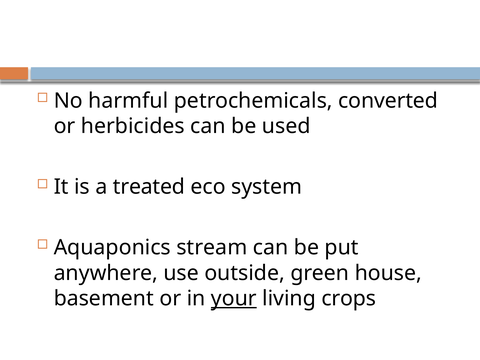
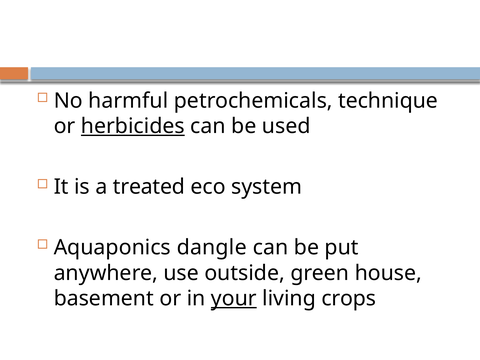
converted: converted -> technique (388, 101)
herbicides underline: none -> present (133, 126)
stream: stream -> dangle (212, 247)
